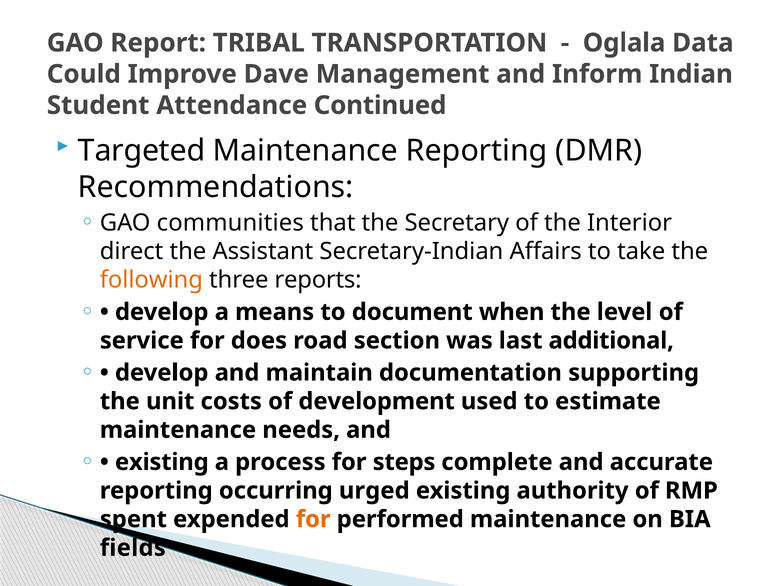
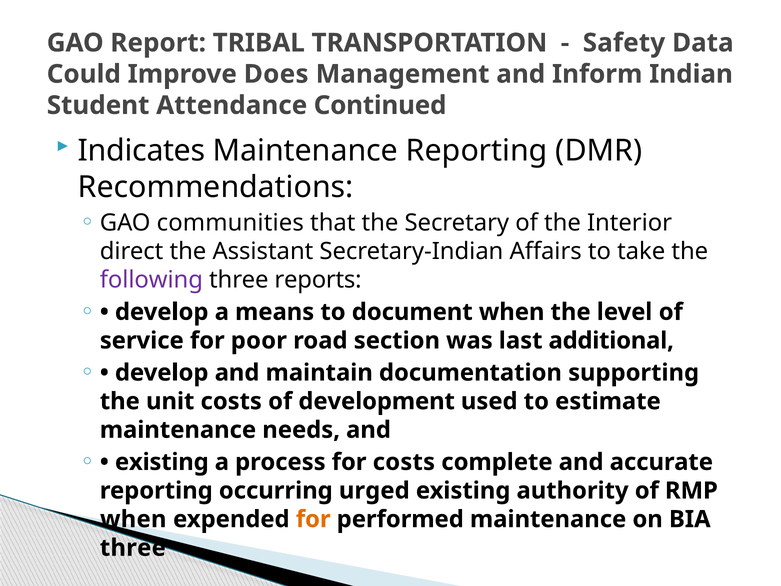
Oglala: Oglala -> Safety (624, 43)
Dave: Dave -> Does (276, 74)
Targeted: Targeted -> Indicates (142, 151)
following colour: orange -> purple (151, 280)
does: does -> poor (259, 340)
for steps: steps -> costs (404, 462)
spent: spent -> when (133, 519)
fields: fields -> three (133, 548)
